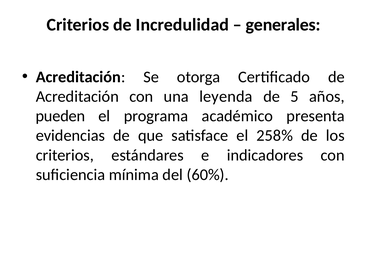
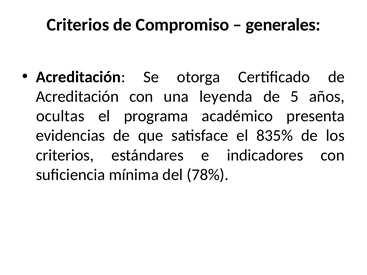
Incredulidad: Incredulidad -> Compromiso (182, 25)
pueden: pueden -> ocultas (60, 116)
258%: 258% -> 835% (275, 136)
60%: 60% -> 78% (208, 175)
